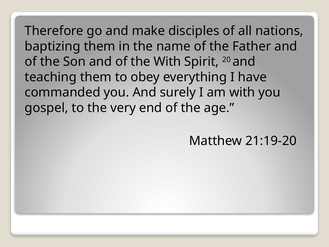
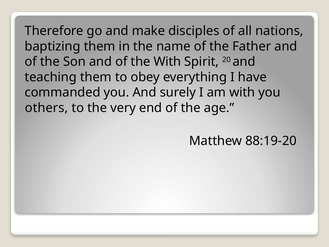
gospel: gospel -> others (46, 108)
21:19-20: 21:19-20 -> 88:19-20 (271, 141)
